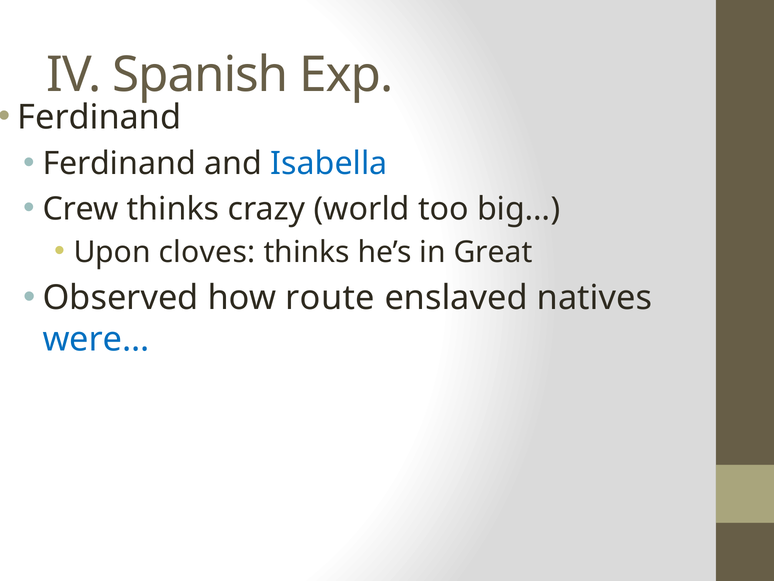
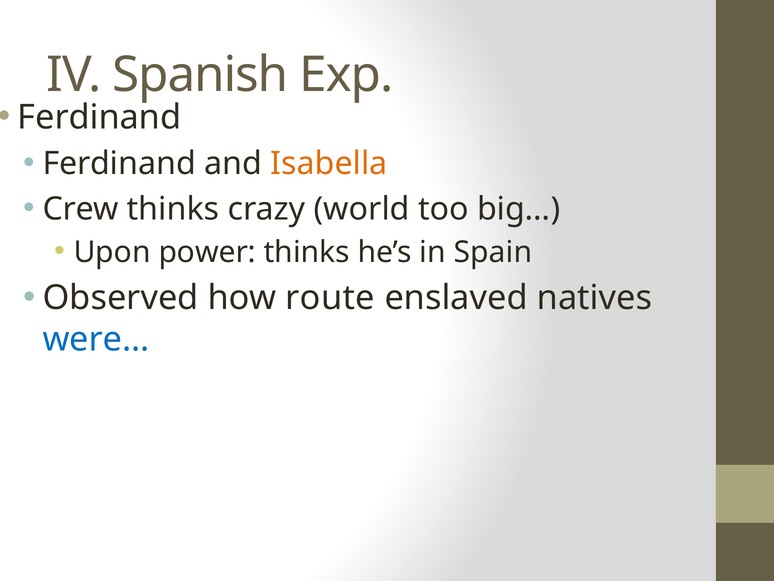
Isabella colour: blue -> orange (329, 164)
cloves: cloves -> power (207, 252)
Great: Great -> Spain (493, 252)
